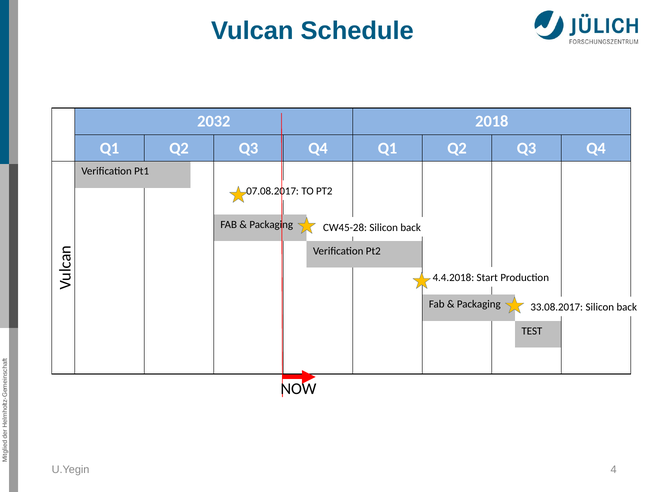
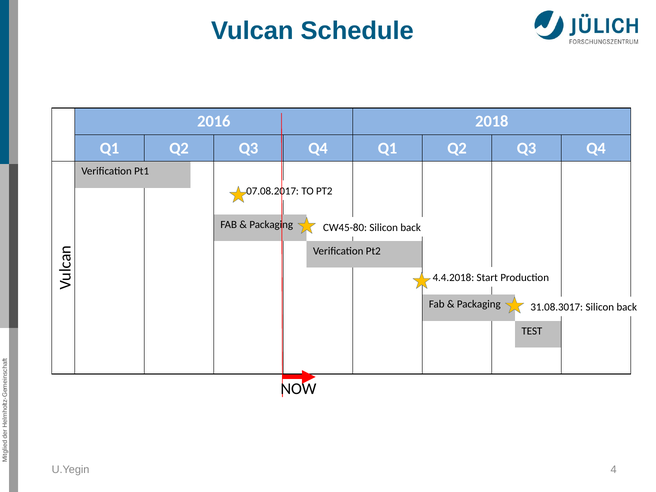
2032: 2032 -> 2016 (214, 122)
CW45-28: CW45-28 -> CW45-80 (345, 228)
33.08.2017: 33.08.2017 -> 31.08.3017 (557, 307)
